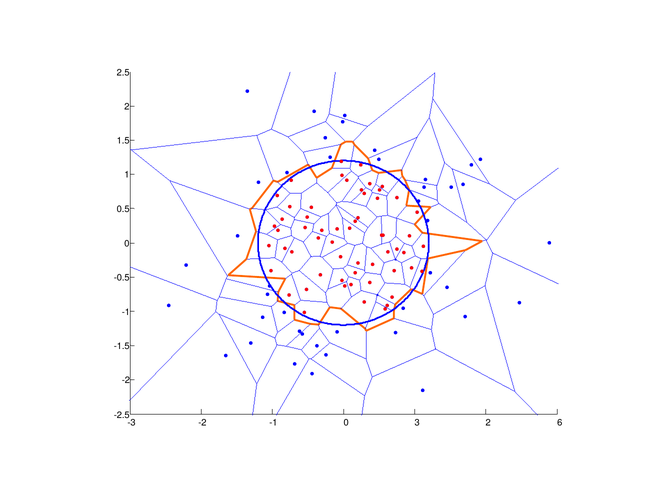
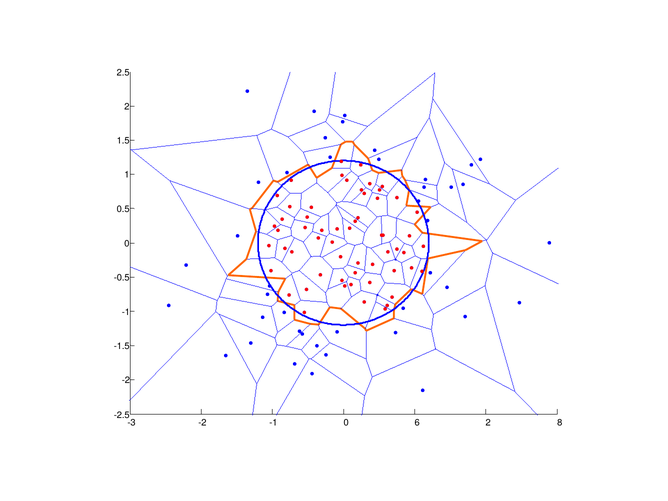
3: 3 -> 6 (417, 423)
6: 6 -> 8 (560, 423)
